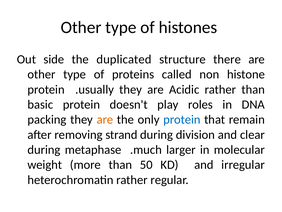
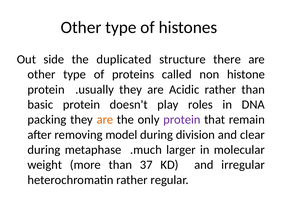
protein colour: blue -> purple (182, 119)
strand: strand -> model (121, 134)
50: 50 -> 37 (146, 164)
